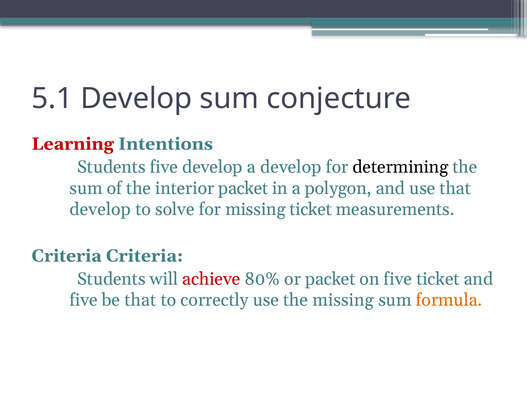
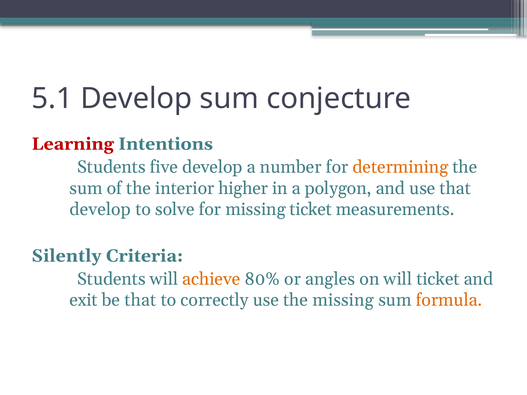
a develop: develop -> number (291, 167)
determining colour: black -> orange (400, 167)
interior packet: packet -> higher (243, 188)
Criteria: Criteria -> Silently (66, 256)
achieve colour: red -> orange (211, 279)
or packet: packet -> angles (330, 279)
on five: five -> will (398, 279)
five: five -> exit (84, 300)
